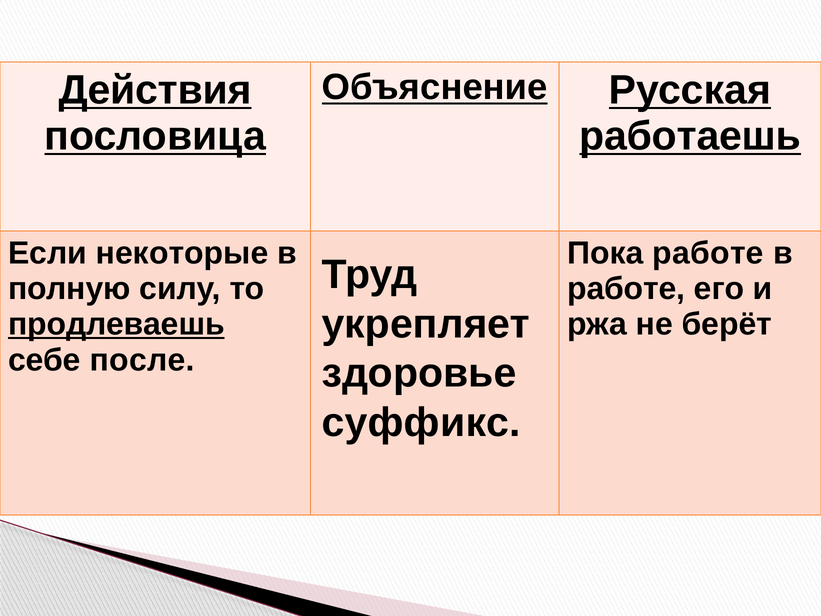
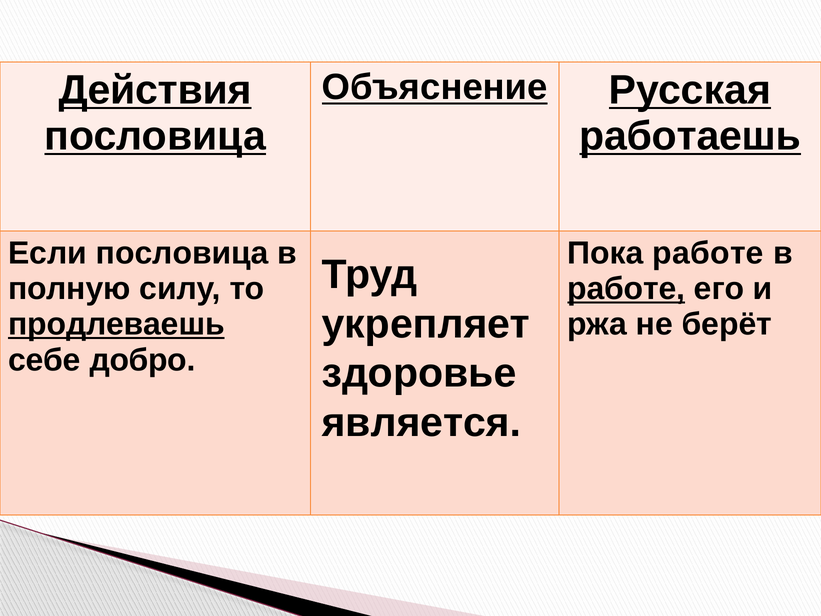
Если некоторые: некоторые -> пословица (182, 253)
работе underline: none -> present (626, 289)
после: после -> добро (142, 360)
суффикс: суффикс -> является (421, 423)
